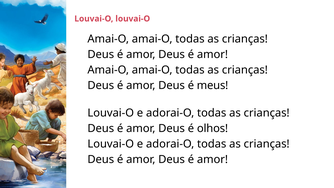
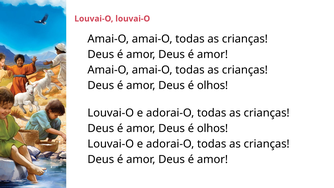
meus: meus -> olhos (212, 85)
